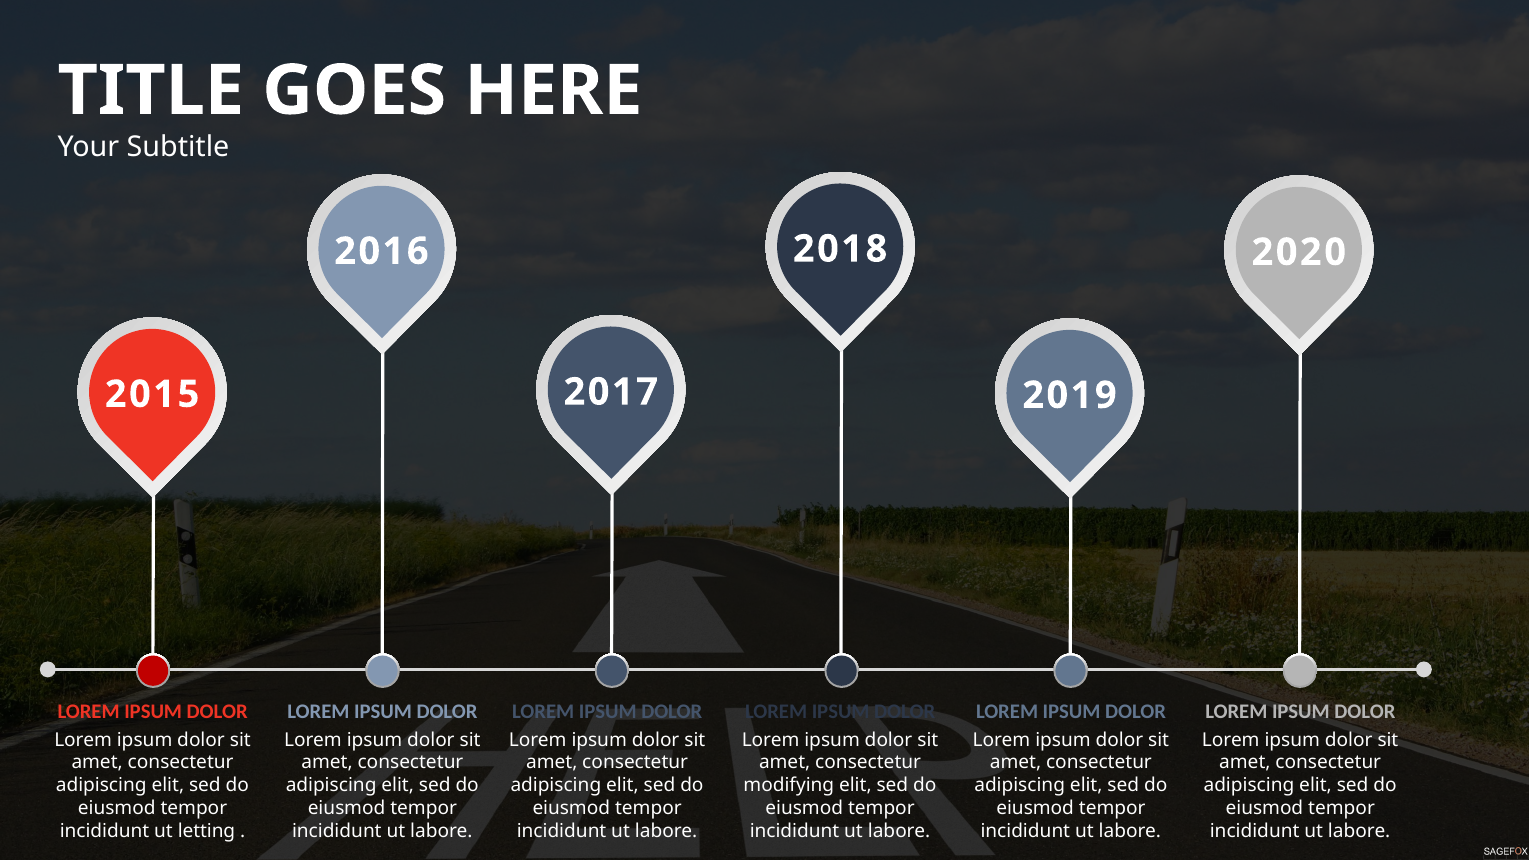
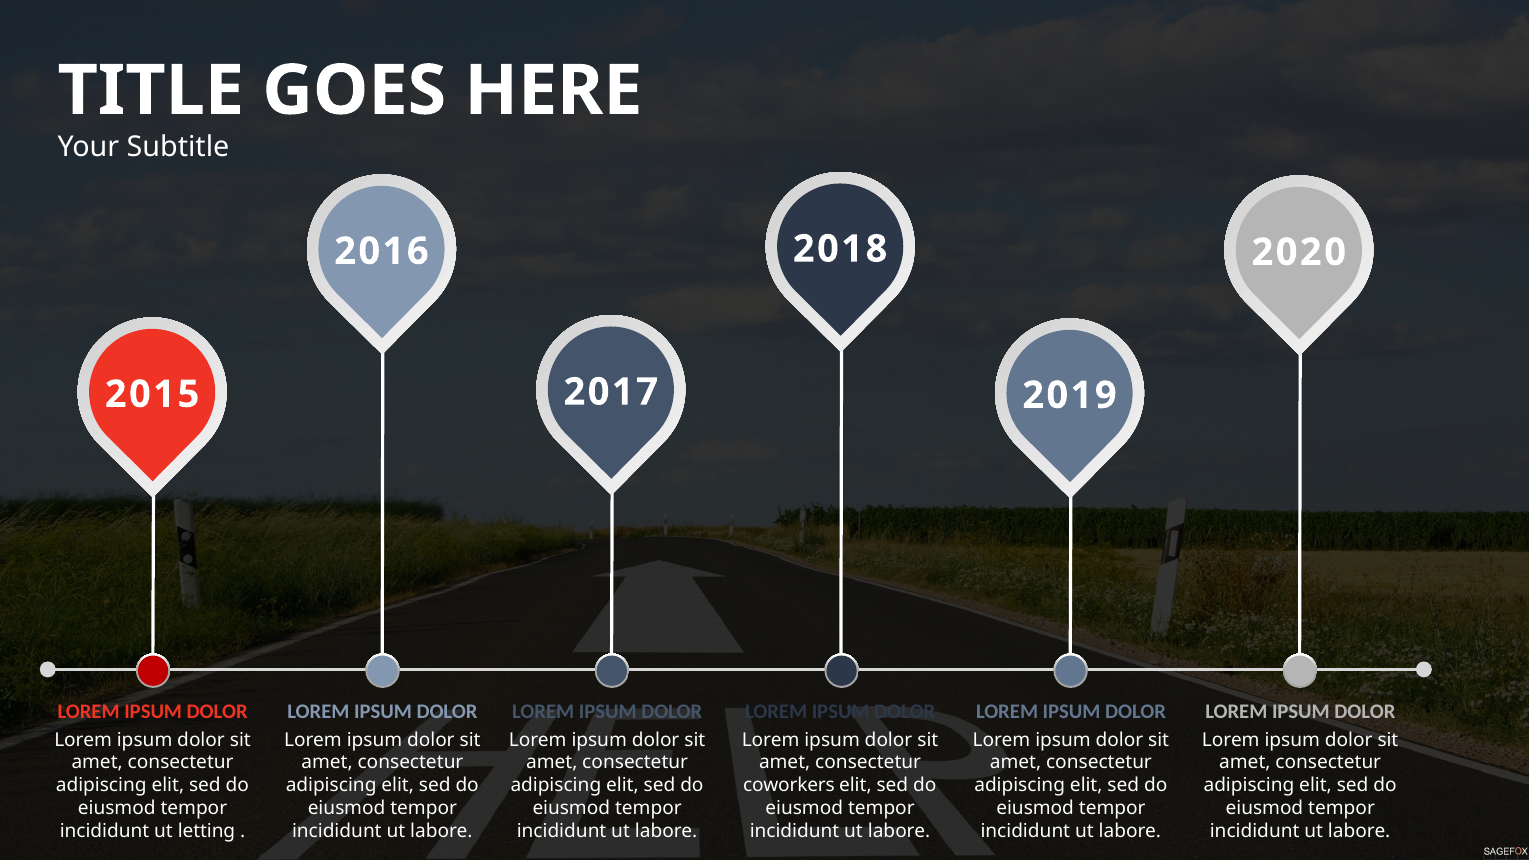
modifying: modifying -> coworkers (789, 786)
